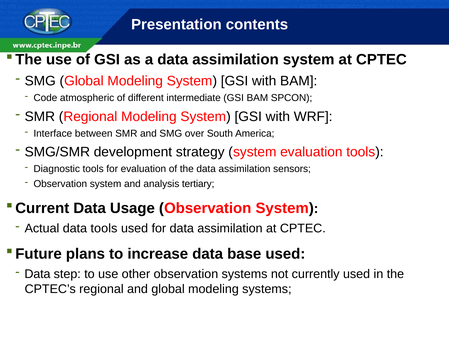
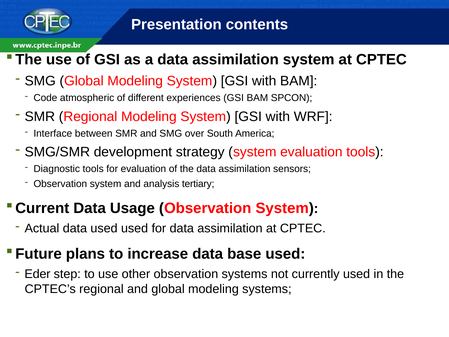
intermediate: intermediate -> experiences (194, 98)
data tools: tools -> used (104, 228)
Data: Data -> Eder (37, 274)
